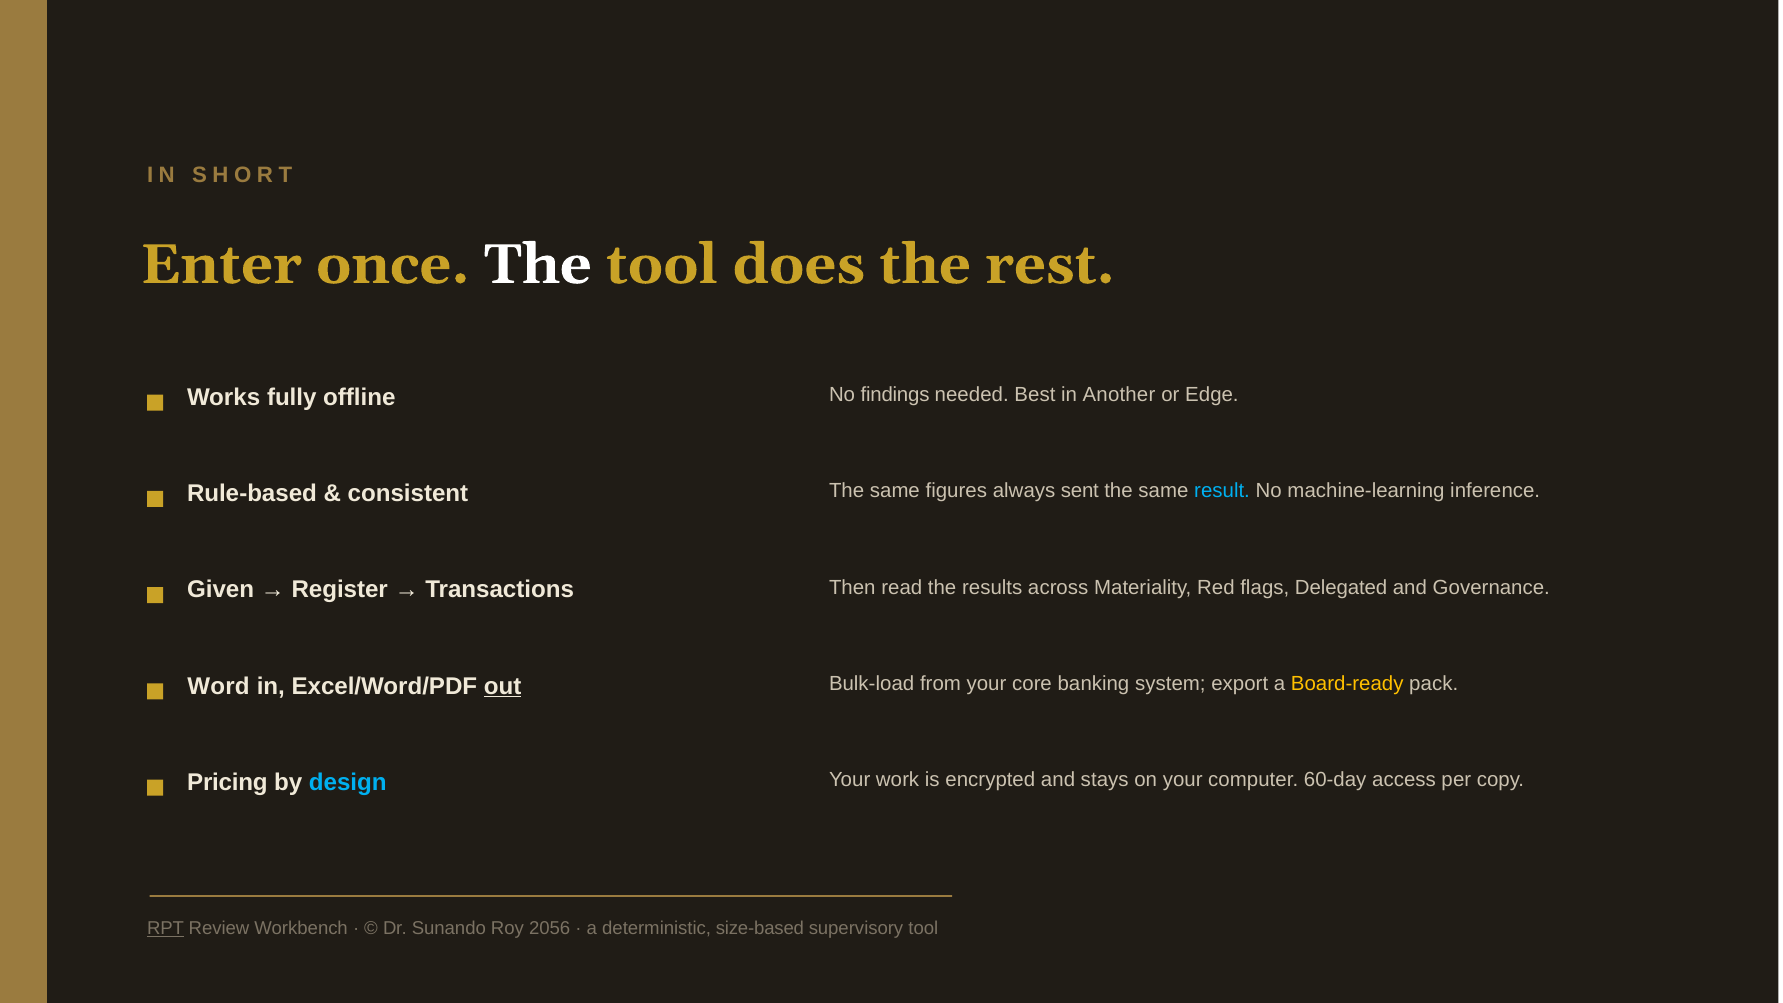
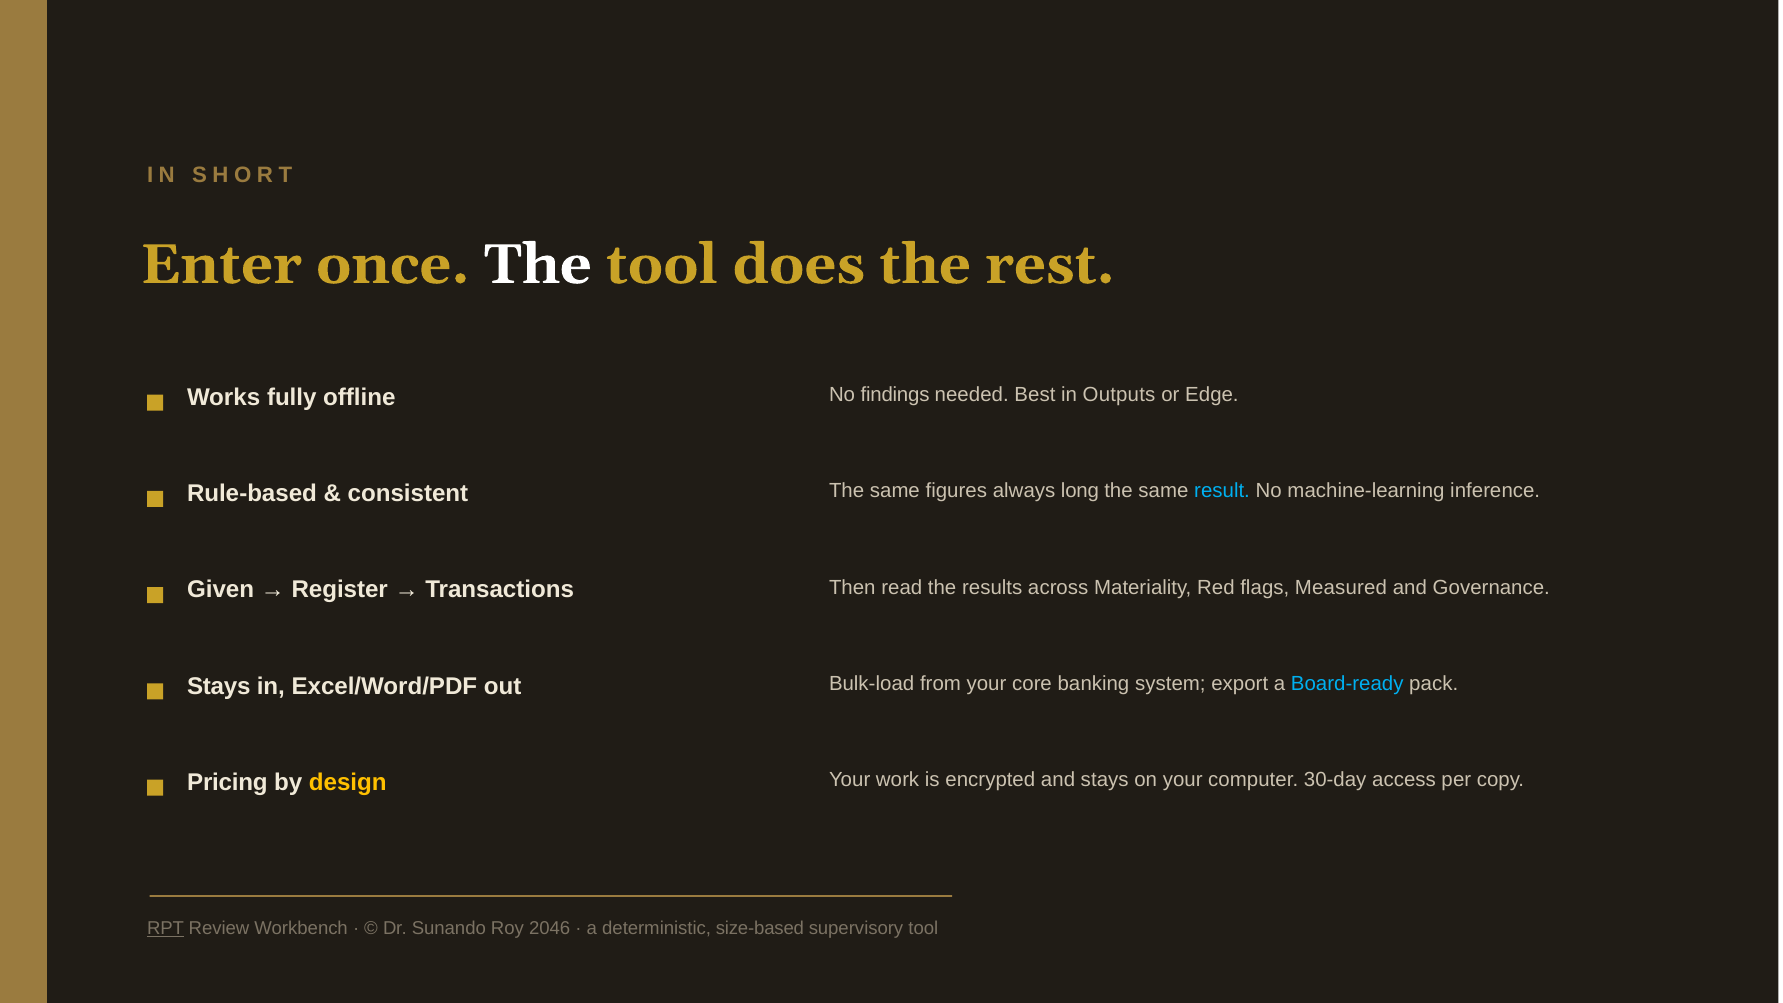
Another: Another -> Outputs (1119, 395)
sent: sent -> long (1080, 491)
Delegated: Delegated -> Measured (1341, 587)
Word: Word -> Stays (219, 686)
out underline: present -> none (503, 686)
Board-ready colour: yellow -> light blue (1347, 684)
design colour: light blue -> yellow (348, 782)
60-day: 60-day -> 30-day (1335, 780)
2056: 2056 -> 2046 (550, 928)
